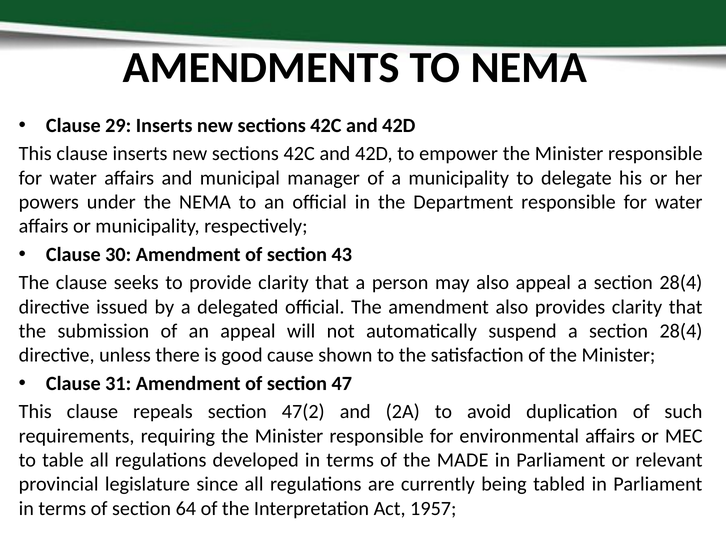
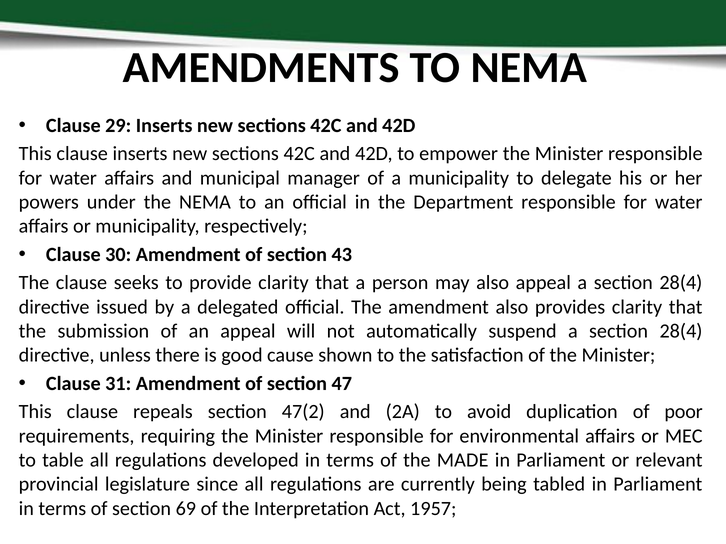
such: such -> poor (684, 412)
64: 64 -> 69 (186, 509)
